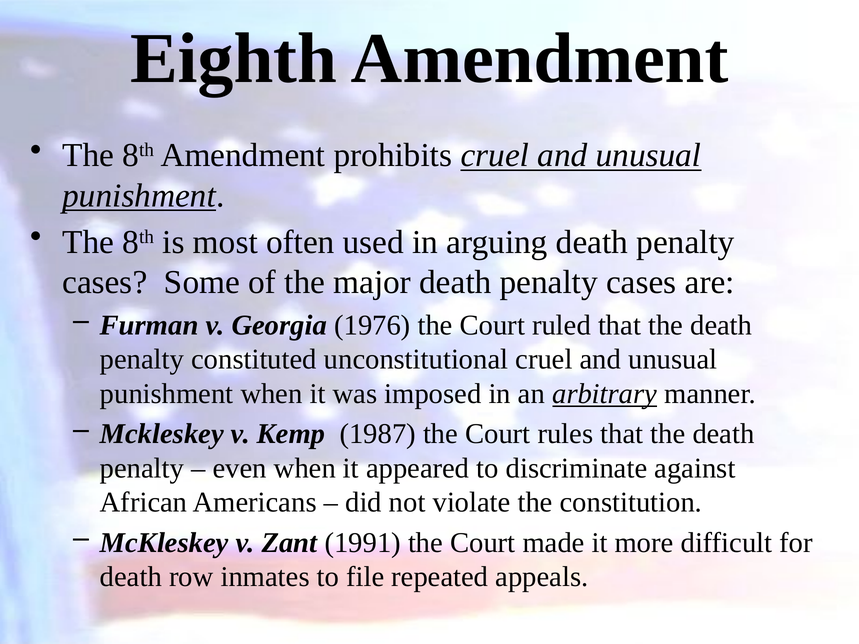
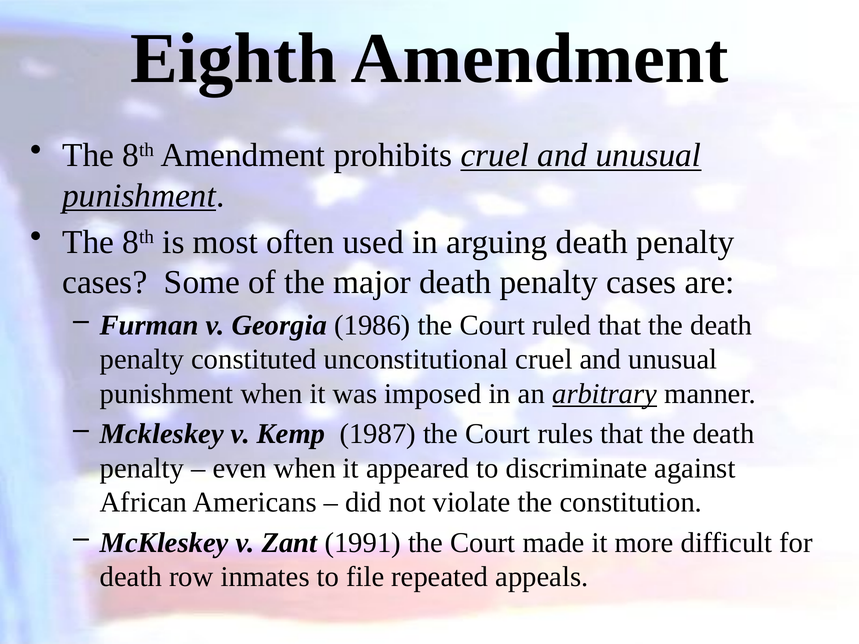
1976: 1976 -> 1986 (372, 325)
